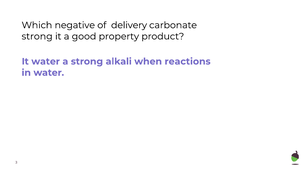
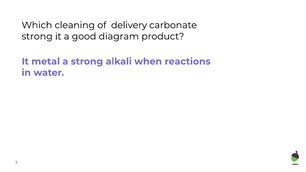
negative: negative -> cleaning (75, 25)
property: property -> diagram (119, 36)
It water: water -> metal (46, 62)
